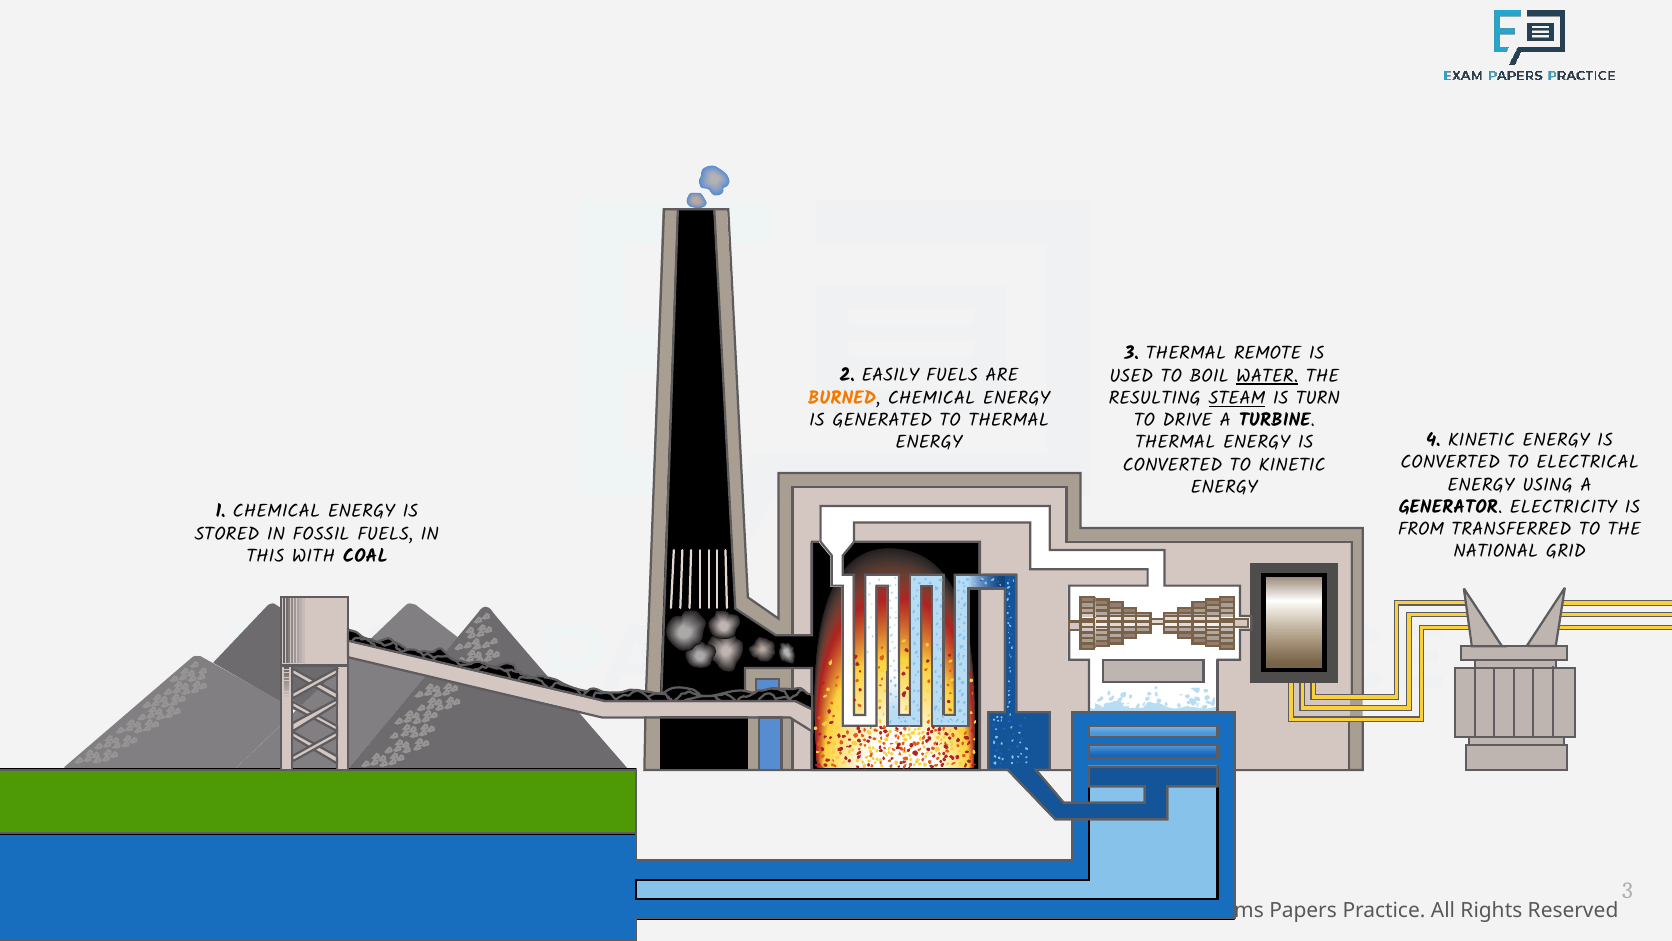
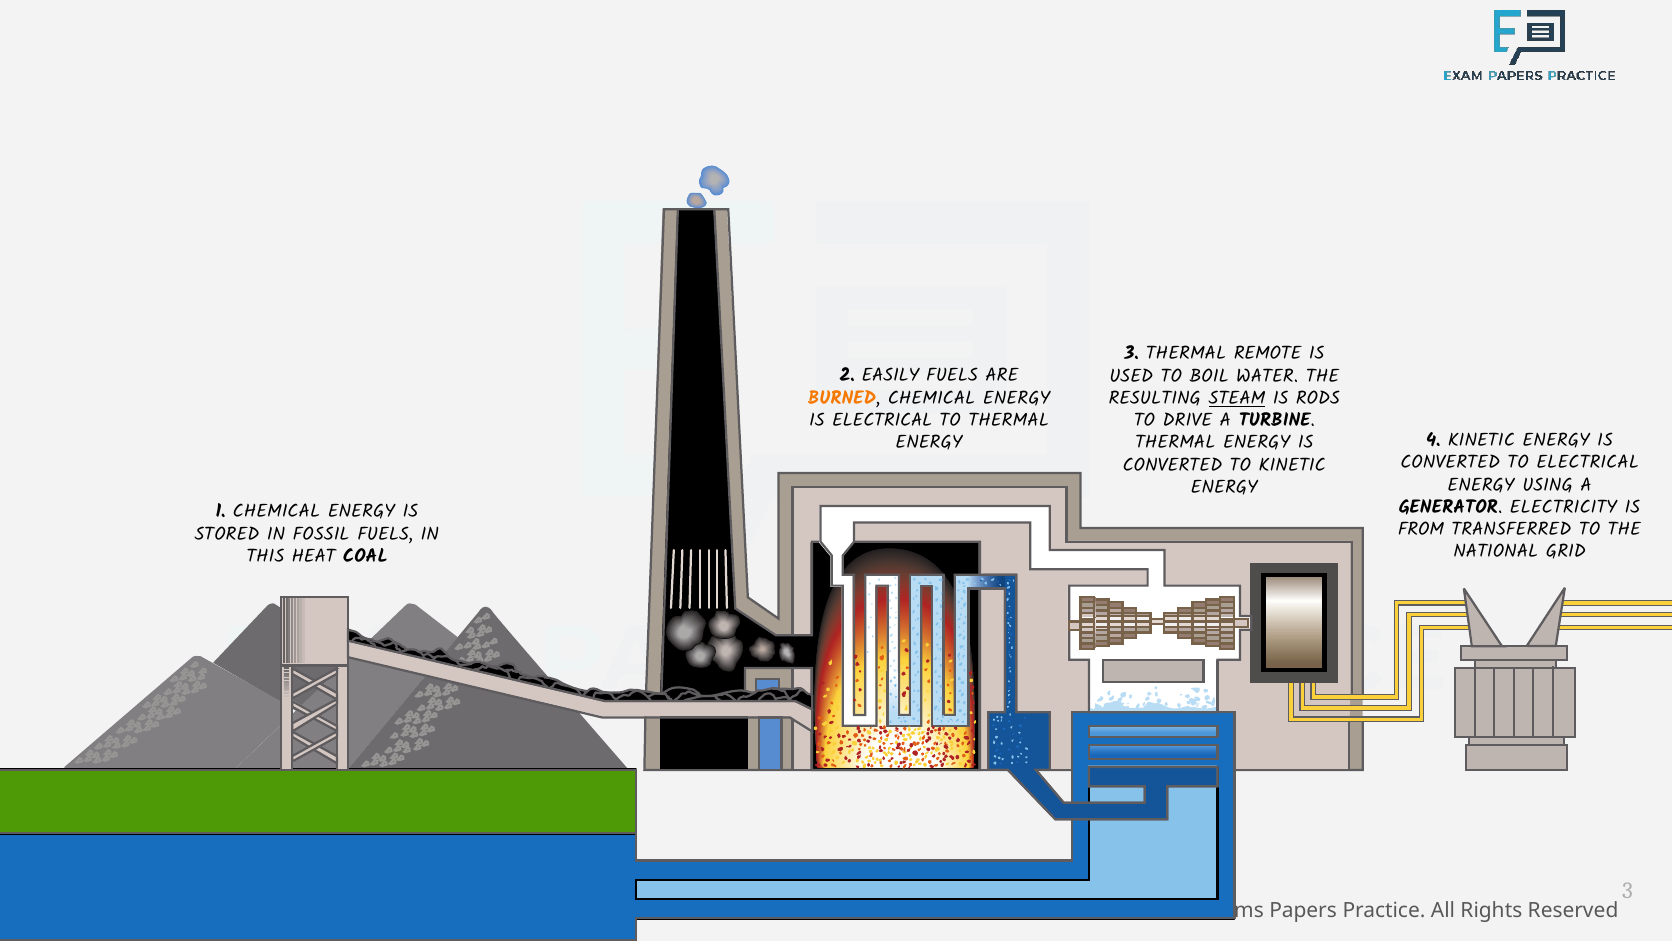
WATER underline: present -> none (1267, 376)
TURN: TURN -> RODS (1318, 398)
IS GENERATED: GENERATED -> ELECTRICAL (882, 420)
WITH: WITH -> HEAT (314, 556)
